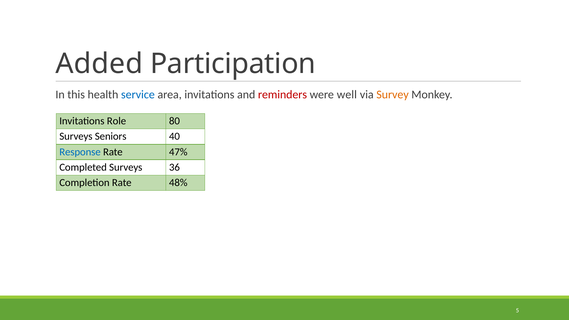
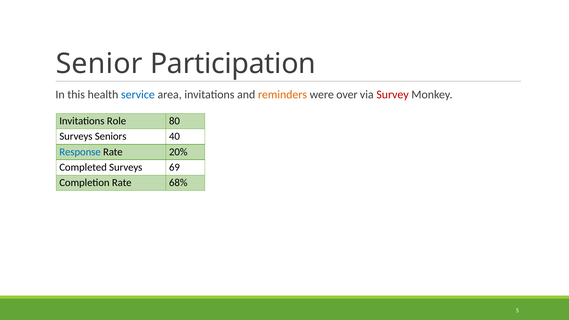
Added: Added -> Senior (99, 64)
reminders colour: red -> orange (282, 95)
well: well -> over (347, 95)
Survey colour: orange -> red (393, 95)
47%: 47% -> 20% (178, 152)
36: 36 -> 69 (174, 167)
48%: 48% -> 68% (178, 183)
